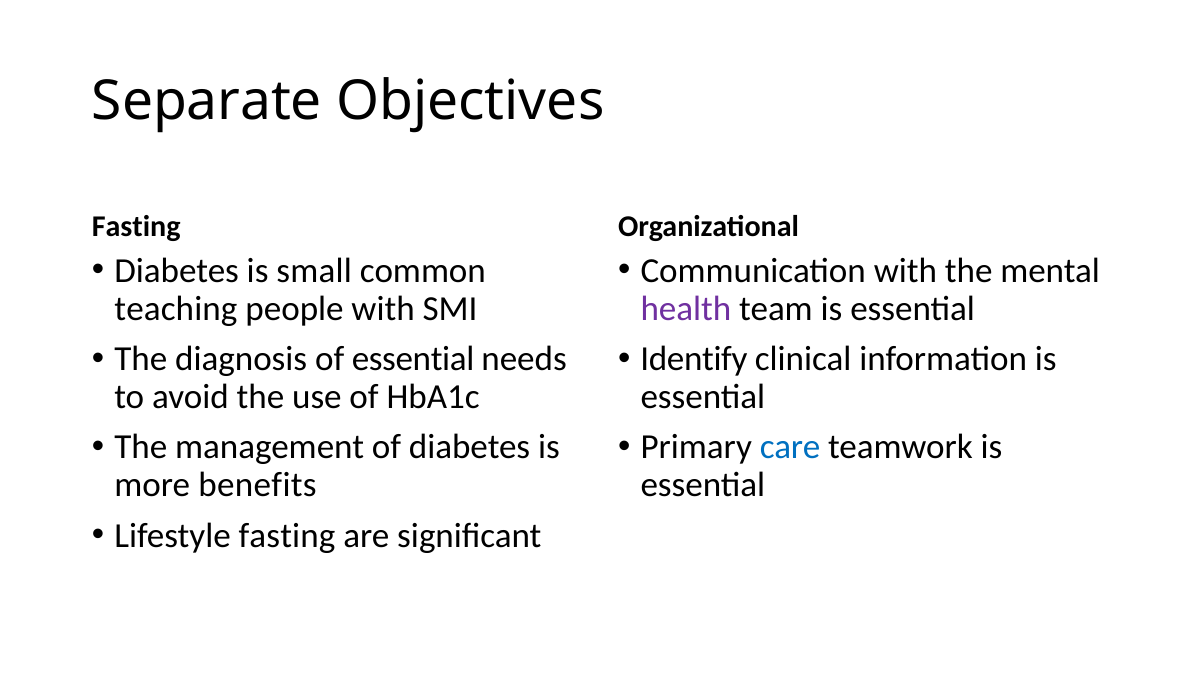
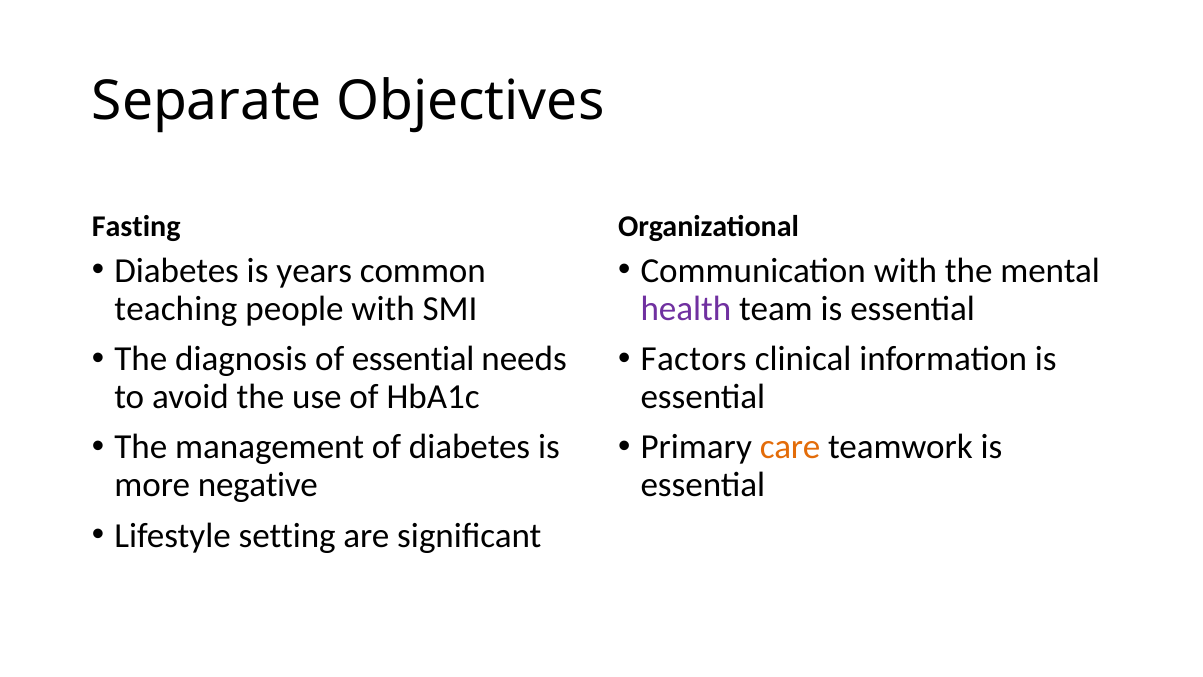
small: small -> years (314, 270)
Identify: Identify -> Factors (694, 359)
care colour: blue -> orange (790, 447)
benefits: benefits -> negative (258, 485)
Lifestyle fasting: fasting -> setting (287, 535)
